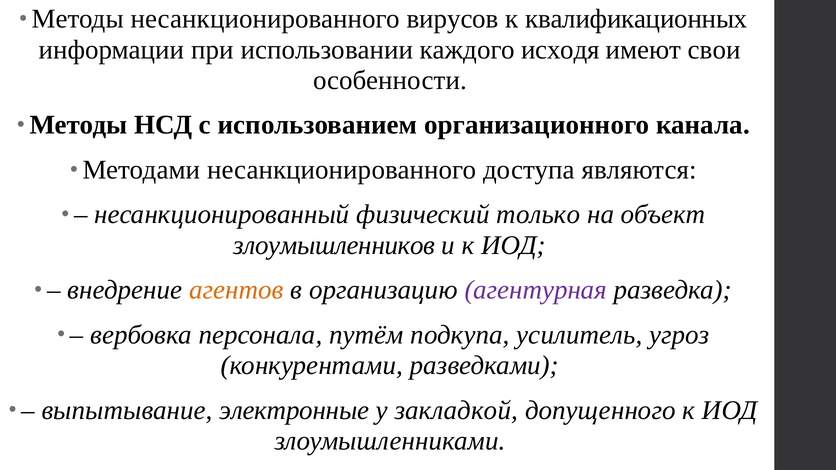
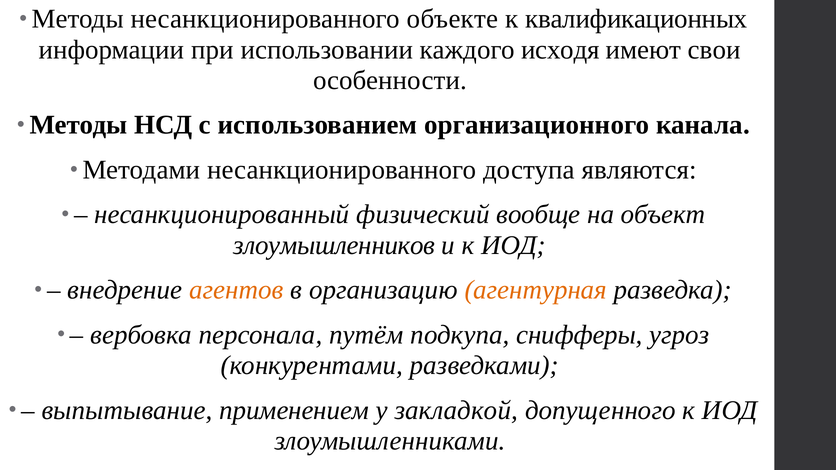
вирусов: вирусов -> объекте (453, 19)
только: только -> вообще (538, 215)
агентурная colour: purple -> orange (536, 290)
усилитель: усилитель -> снифферы (579, 335)
электронные: электронные -> применением (294, 410)
